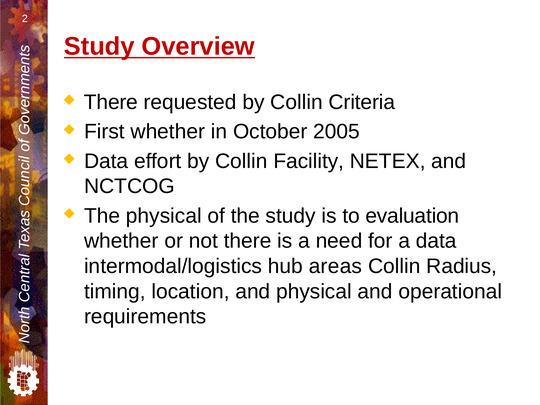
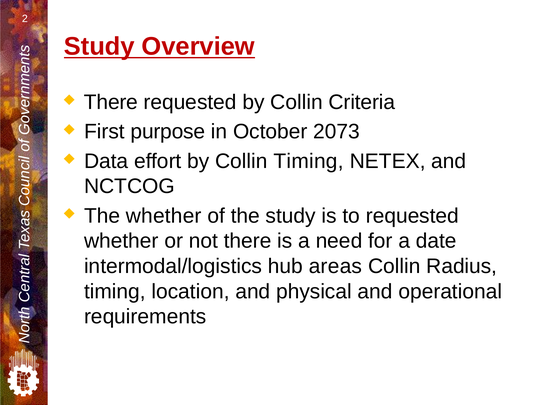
First whether: whether -> purpose (168, 132)
2005: 2005 -> 2073 (337, 132)
Collin Facility: Facility -> Timing (309, 161)
The physical: physical -> whether (164, 216)
to evaluation: evaluation -> requested (412, 216)
a data: data -> date (436, 241)
